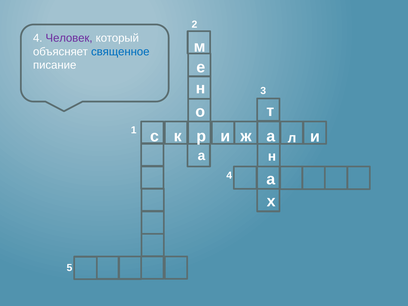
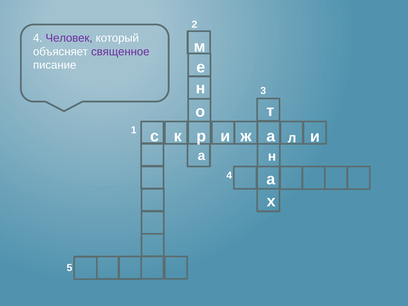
священное colour: blue -> purple (120, 52)
